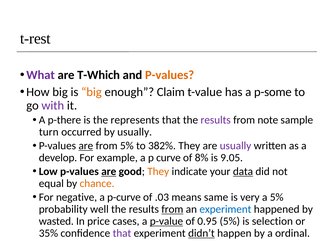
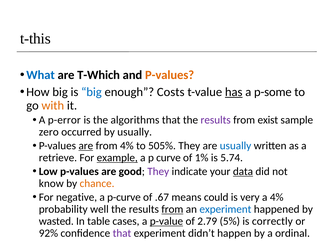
t-rest: t-rest -> t-this (35, 39)
What colour: purple -> blue (41, 75)
big colour: orange -> blue (91, 92)
Claim: Claim -> Costs (171, 92)
has underline: none -> present (234, 92)
with colour: purple -> orange (53, 106)
p-there: p-there -> p-error (64, 120)
represents: represents -> algorithms (135, 120)
note: note -> exist (268, 120)
turn: turn -> zero (49, 132)
from 5%: 5% -> 4% (127, 146)
382%: 382% -> 505% (162, 146)
usually colour: purple -> blue (236, 146)
develop: develop -> retrieve (58, 158)
example underline: none -> present (117, 158)
8%: 8% -> 1% (202, 158)
9.05: 9.05 -> 5.74 (232, 158)
are underline: present -> none (109, 172)
They colour: orange -> purple (158, 172)
equal: equal -> know (51, 184)
.03: .03 -> .67 (162, 198)
same: same -> could (216, 198)
a 5%: 5% -> 4% (277, 198)
price: price -> table (99, 222)
0.95: 0.95 -> 2.79 (207, 222)
selection: selection -> correctly (272, 222)
35%: 35% -> 92% (48, 234)
didn’t underline: present -> none (201, 234)
